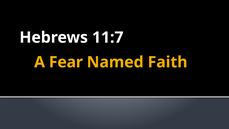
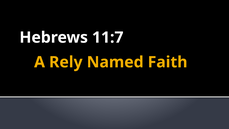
Fear: Fear -> Rely (66, 62)
